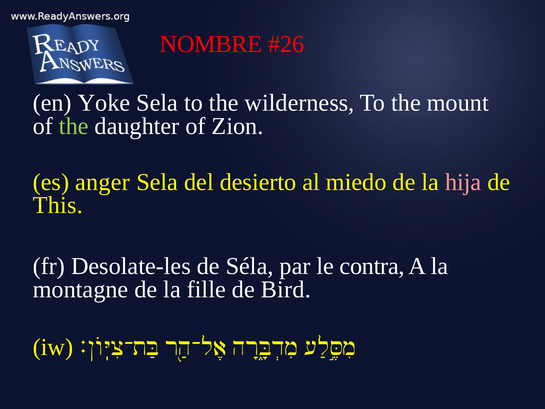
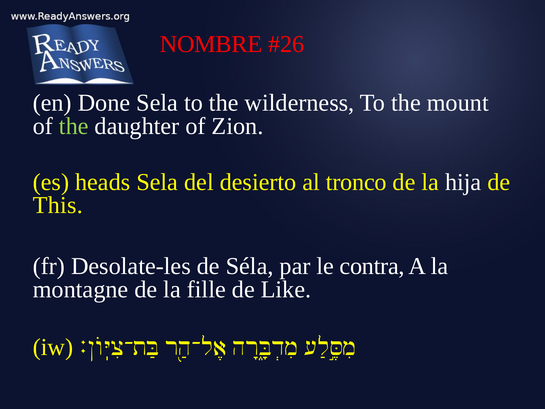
Yoke: Yoke -> Done (104, 103)
anger: anger -> heads (103, 182)
miedo: miedo -> tronco (356, 182)
hija colour: pink -> white (463, 182)
Bird: Bird -> Like (286, 289)
